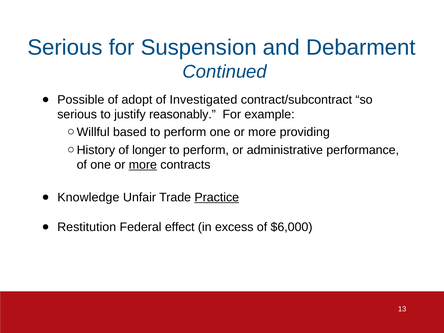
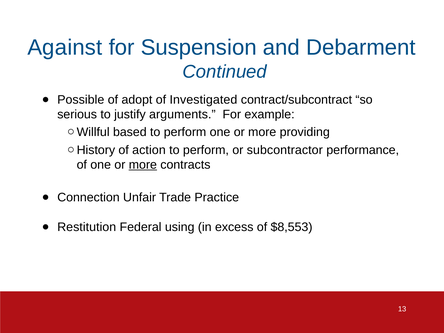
Serious: Serious -> Against (65, 48)
reasonably: reasonably -> arguments (182, 114)
longer: longer -> action (149, 150)
administrative: administrative -> subcontractor (285, 150)
Knowledge: Knowledge -> Connection (88, 197)
Practice underline: present -> none (217, 197)
effect: effect -> using (180, 227)
$6,000: $6,000 -> $8,553 (292, 227)
